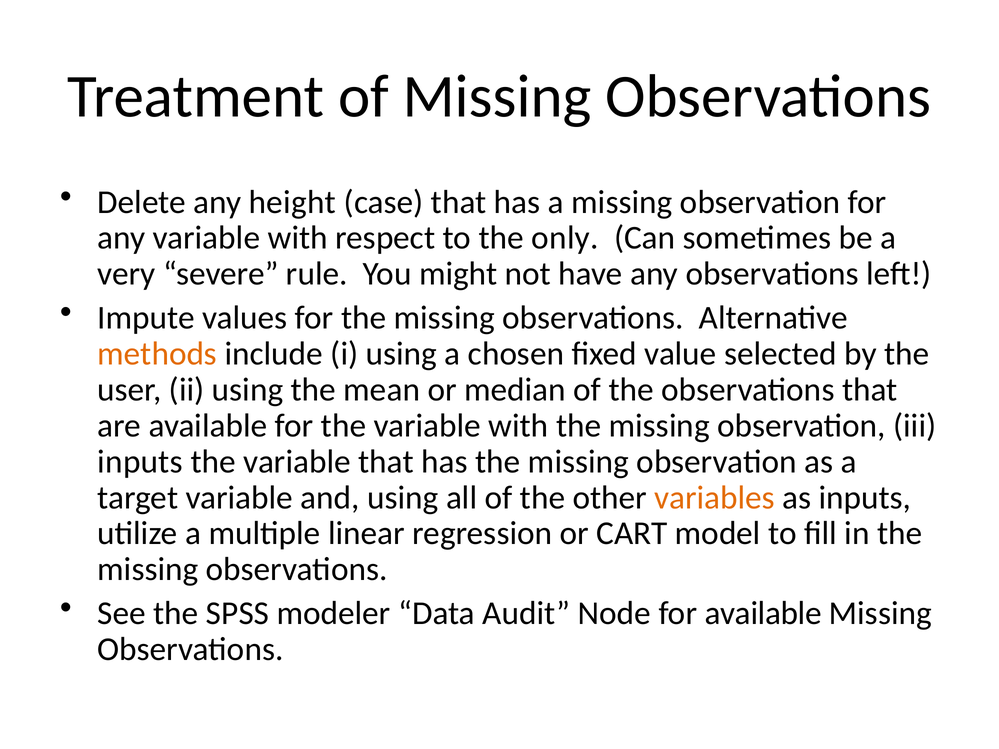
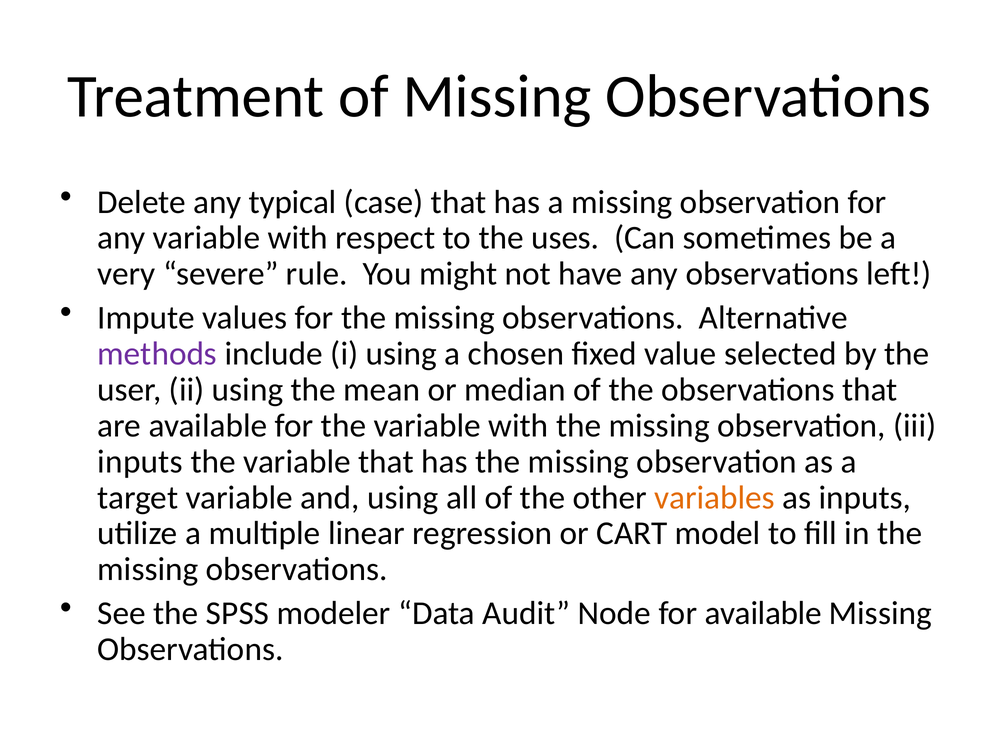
height: height -> typical (293, 202)
only: only -> uses (565, 238)
methods colour: orange -> purple (157, 354)
